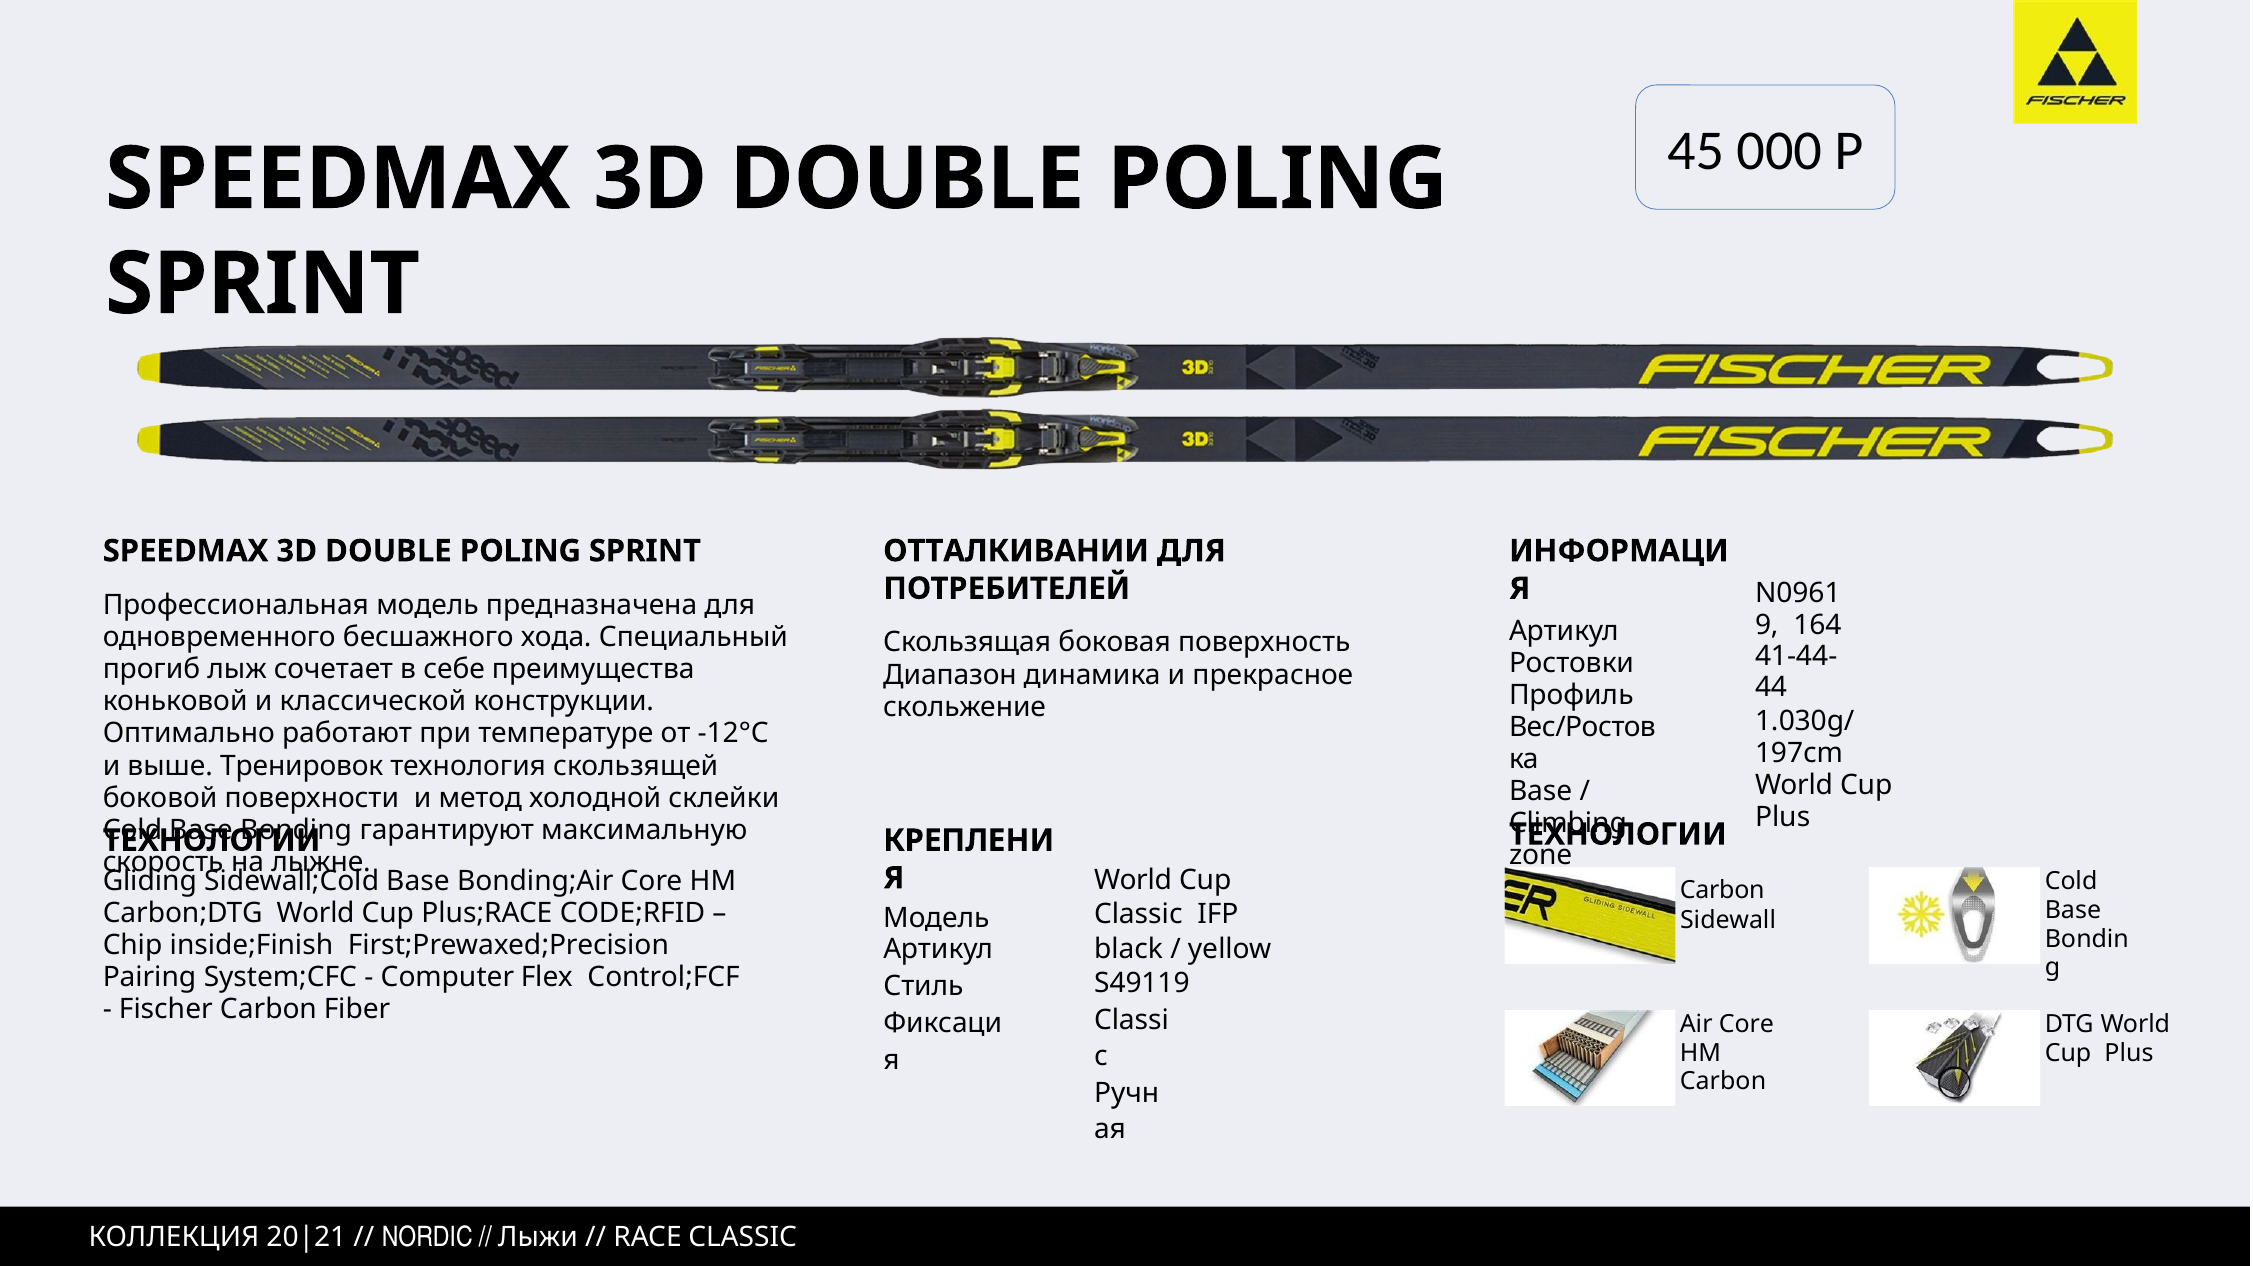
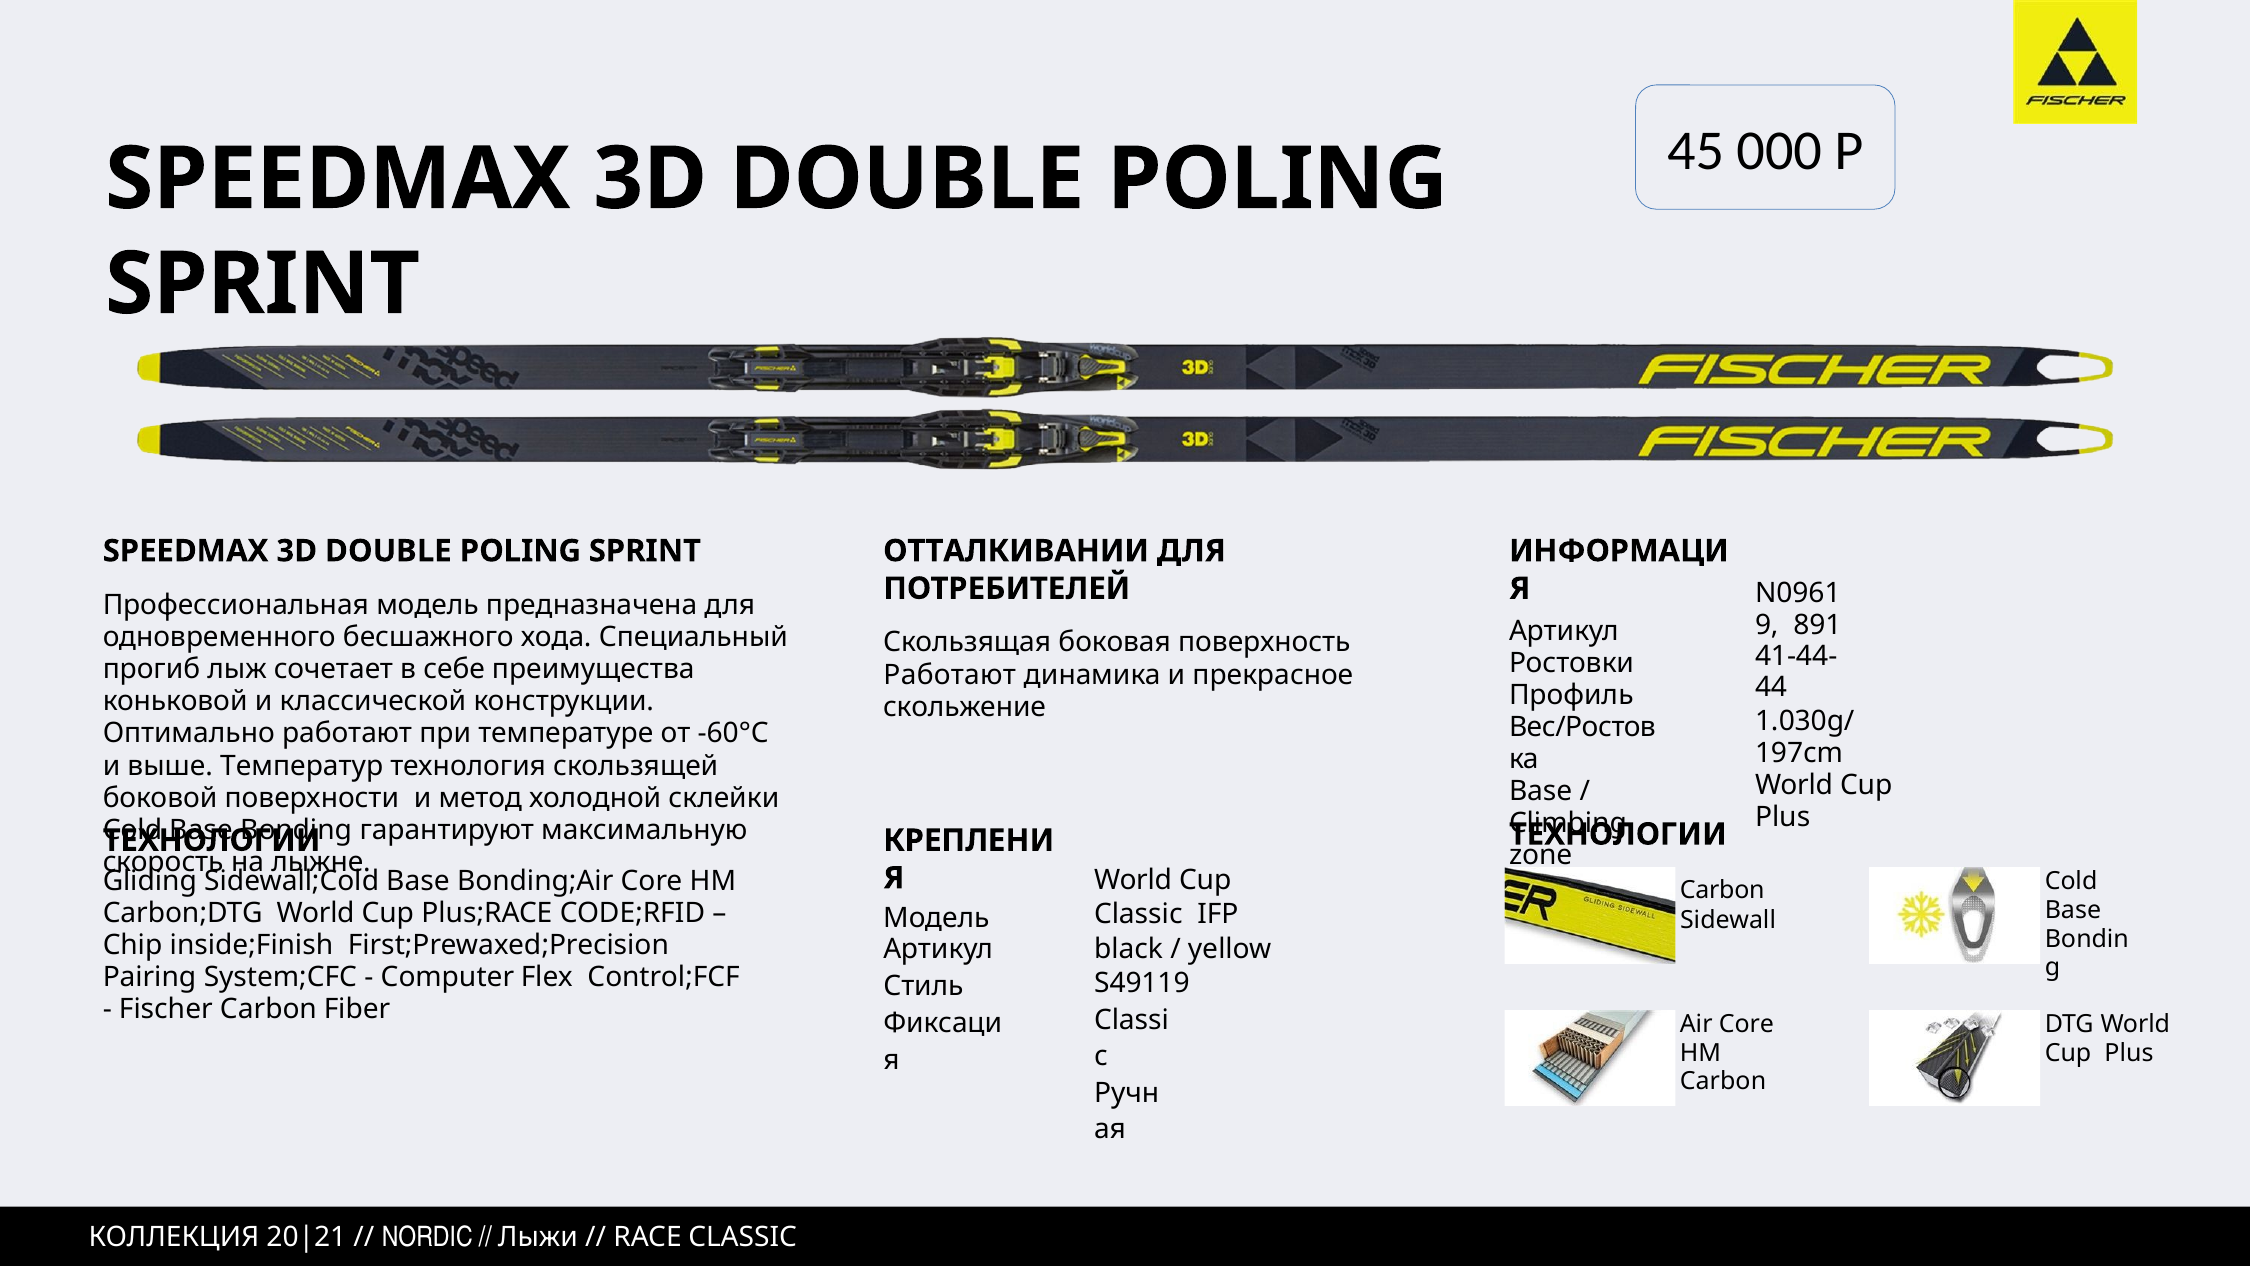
164: 164 -> 891 (1817, 625)
Диапазон: Диапазон -> Работают (950, 675)
-12°C: -12°C -> -60°C (733, 733)
Тренировок: Тренировок -> Температур (302, 766)
